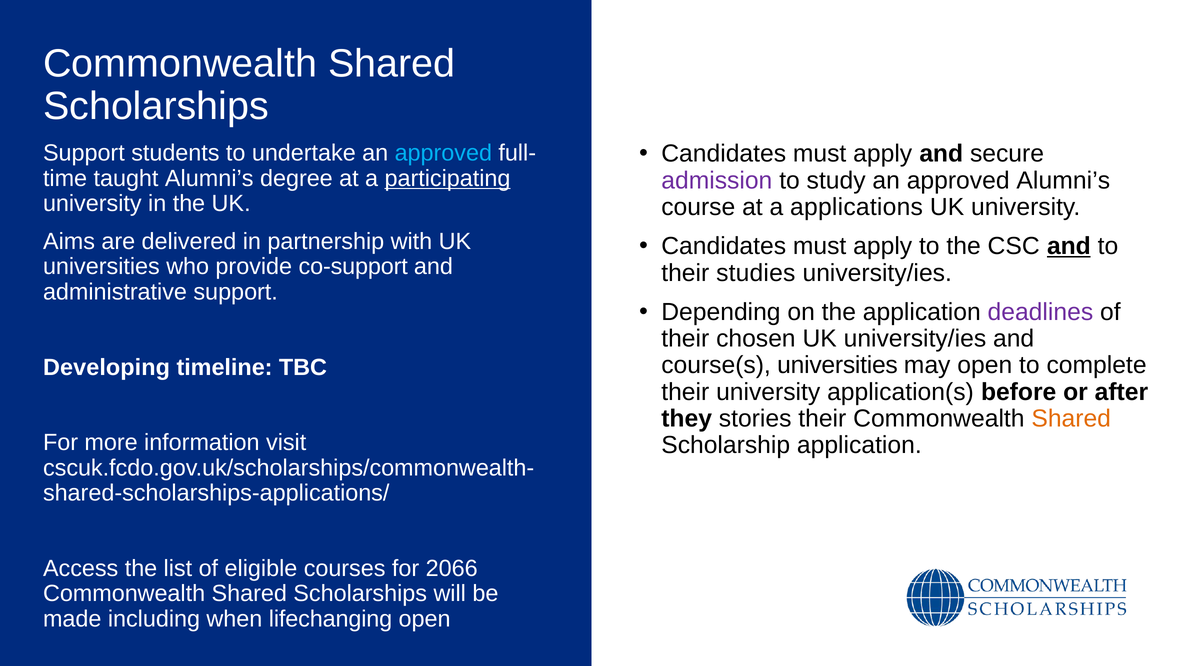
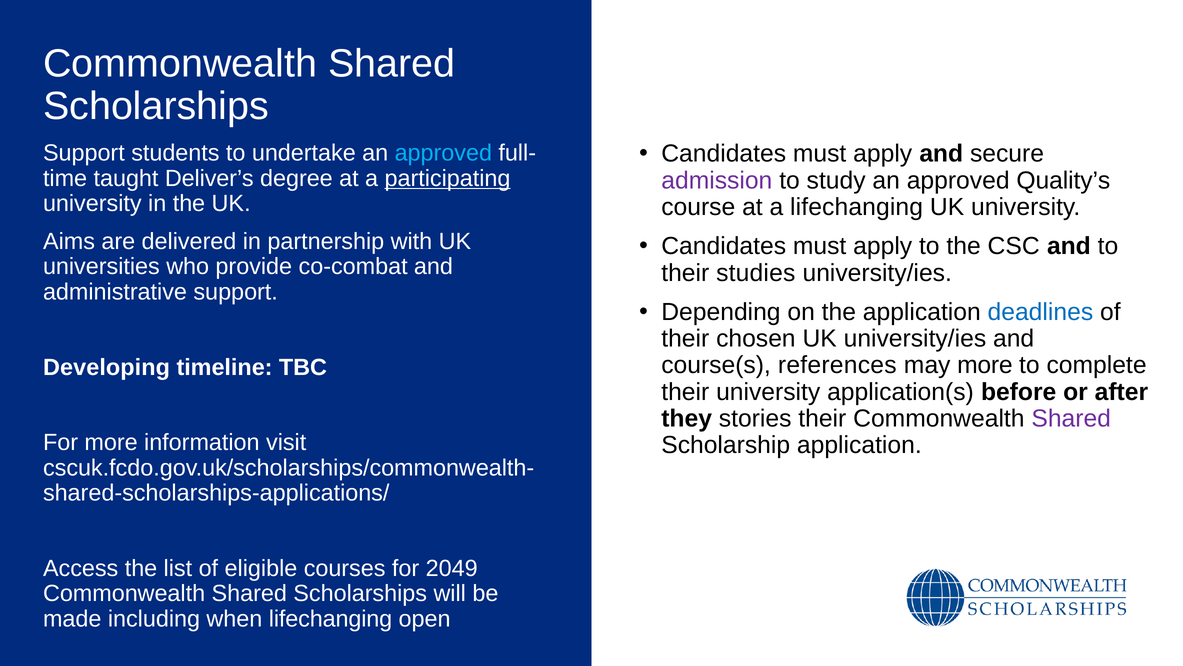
taught Alumni’s: Alumni’s -> Deliver’s (209, 178)
approved Alumni’s: Alumni’s -> Quality’s (1063, 180)
a applications: applications -> lifechanging (857, 207)
and underline: present -> none (1069, 246)
co-support: co-support -> co-combat (353, 266)
deadlines colour: purple -> blue (1040, 312)
course(s universities: universities -> references (837, 365)
may open: open -> more (985, 365)
Shared colour: orange -> purple (1071, 418)
2066: 2066 -> 2049 (452, 568)
